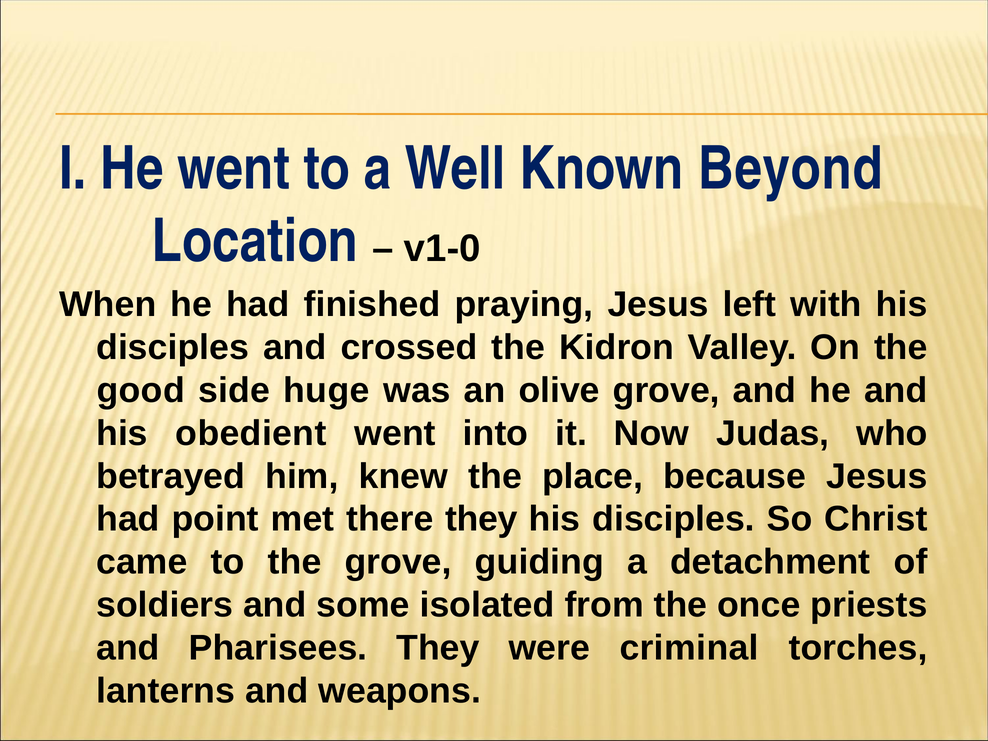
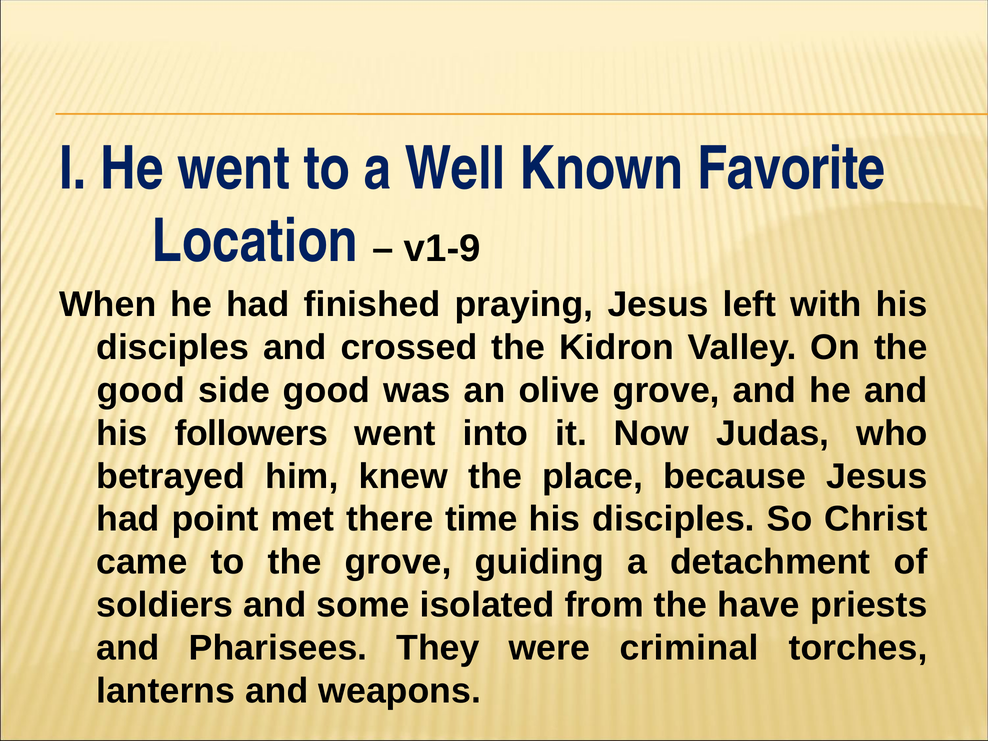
Beyond: Beyond -> Favorite (791, 169)
v1-0: v1-0 -> v1-9 (442, 249)
side huge: huge -> good (327, 390)
obedient: obedient -> followers (251, 433)
there they: they -> time (481, 519)
once: once -> have (759, 605)
